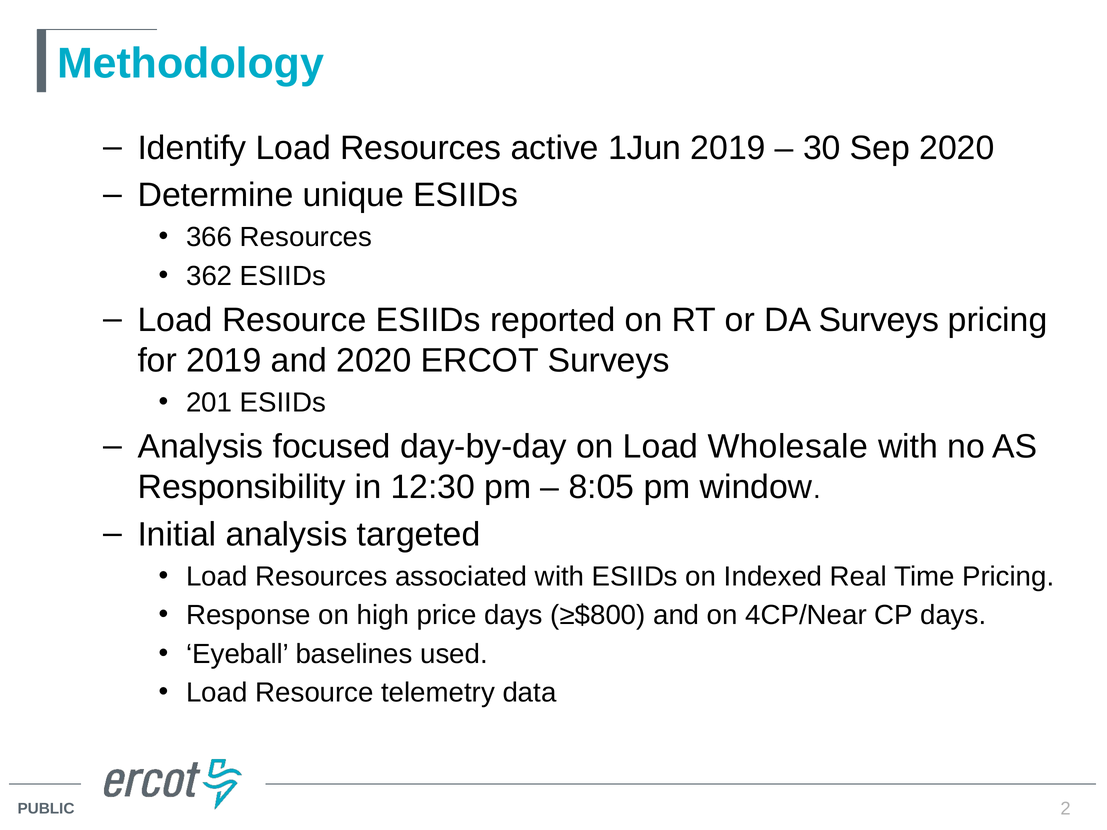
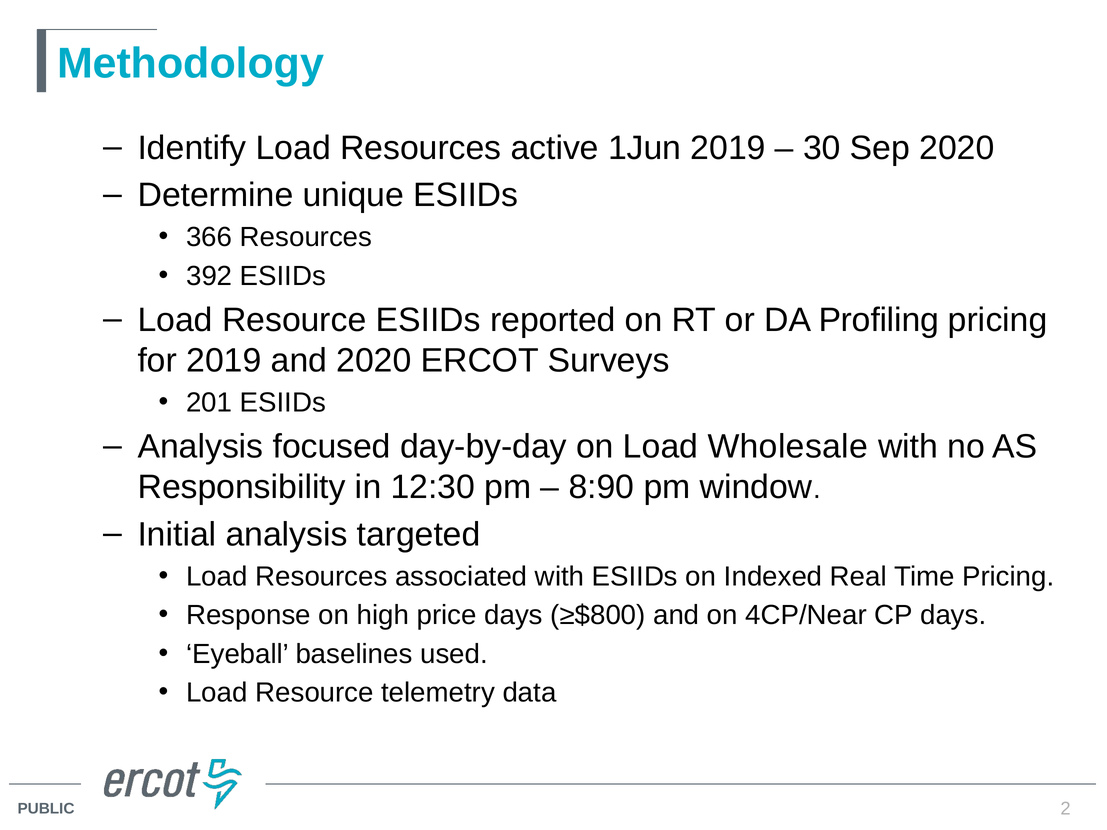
362: 362 -> 392 (209, 276)
DA Surveys: Surveys -> Profiling (879, 320)
8:05: 8:05 -> 8:90 (601, 487)
